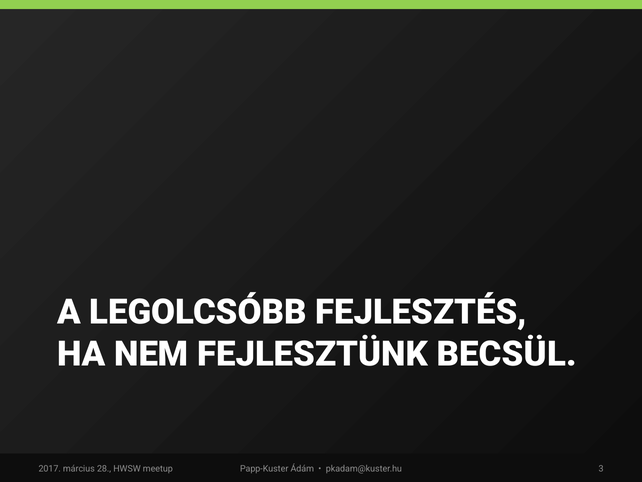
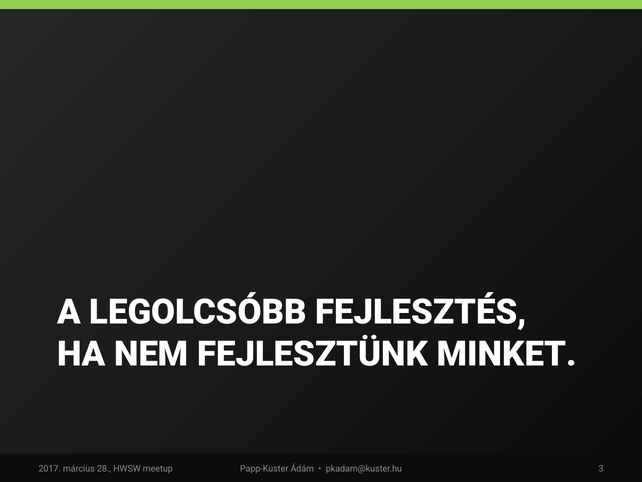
BECSÜL: BECSÜL -> MINKET (507, 354)
